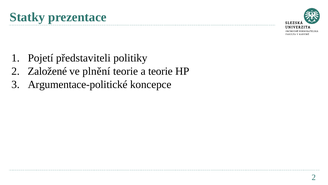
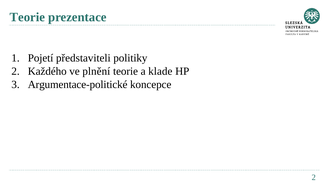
Statky: Statky -> Teorie (27, 17)
Založené: Založené -> Každého (47, 71)
a teorie: teorie -> klade (160, 71)
